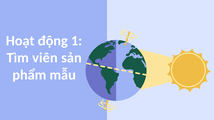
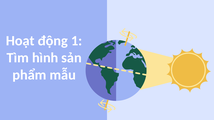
viên: viên -> hình (45, 58)
